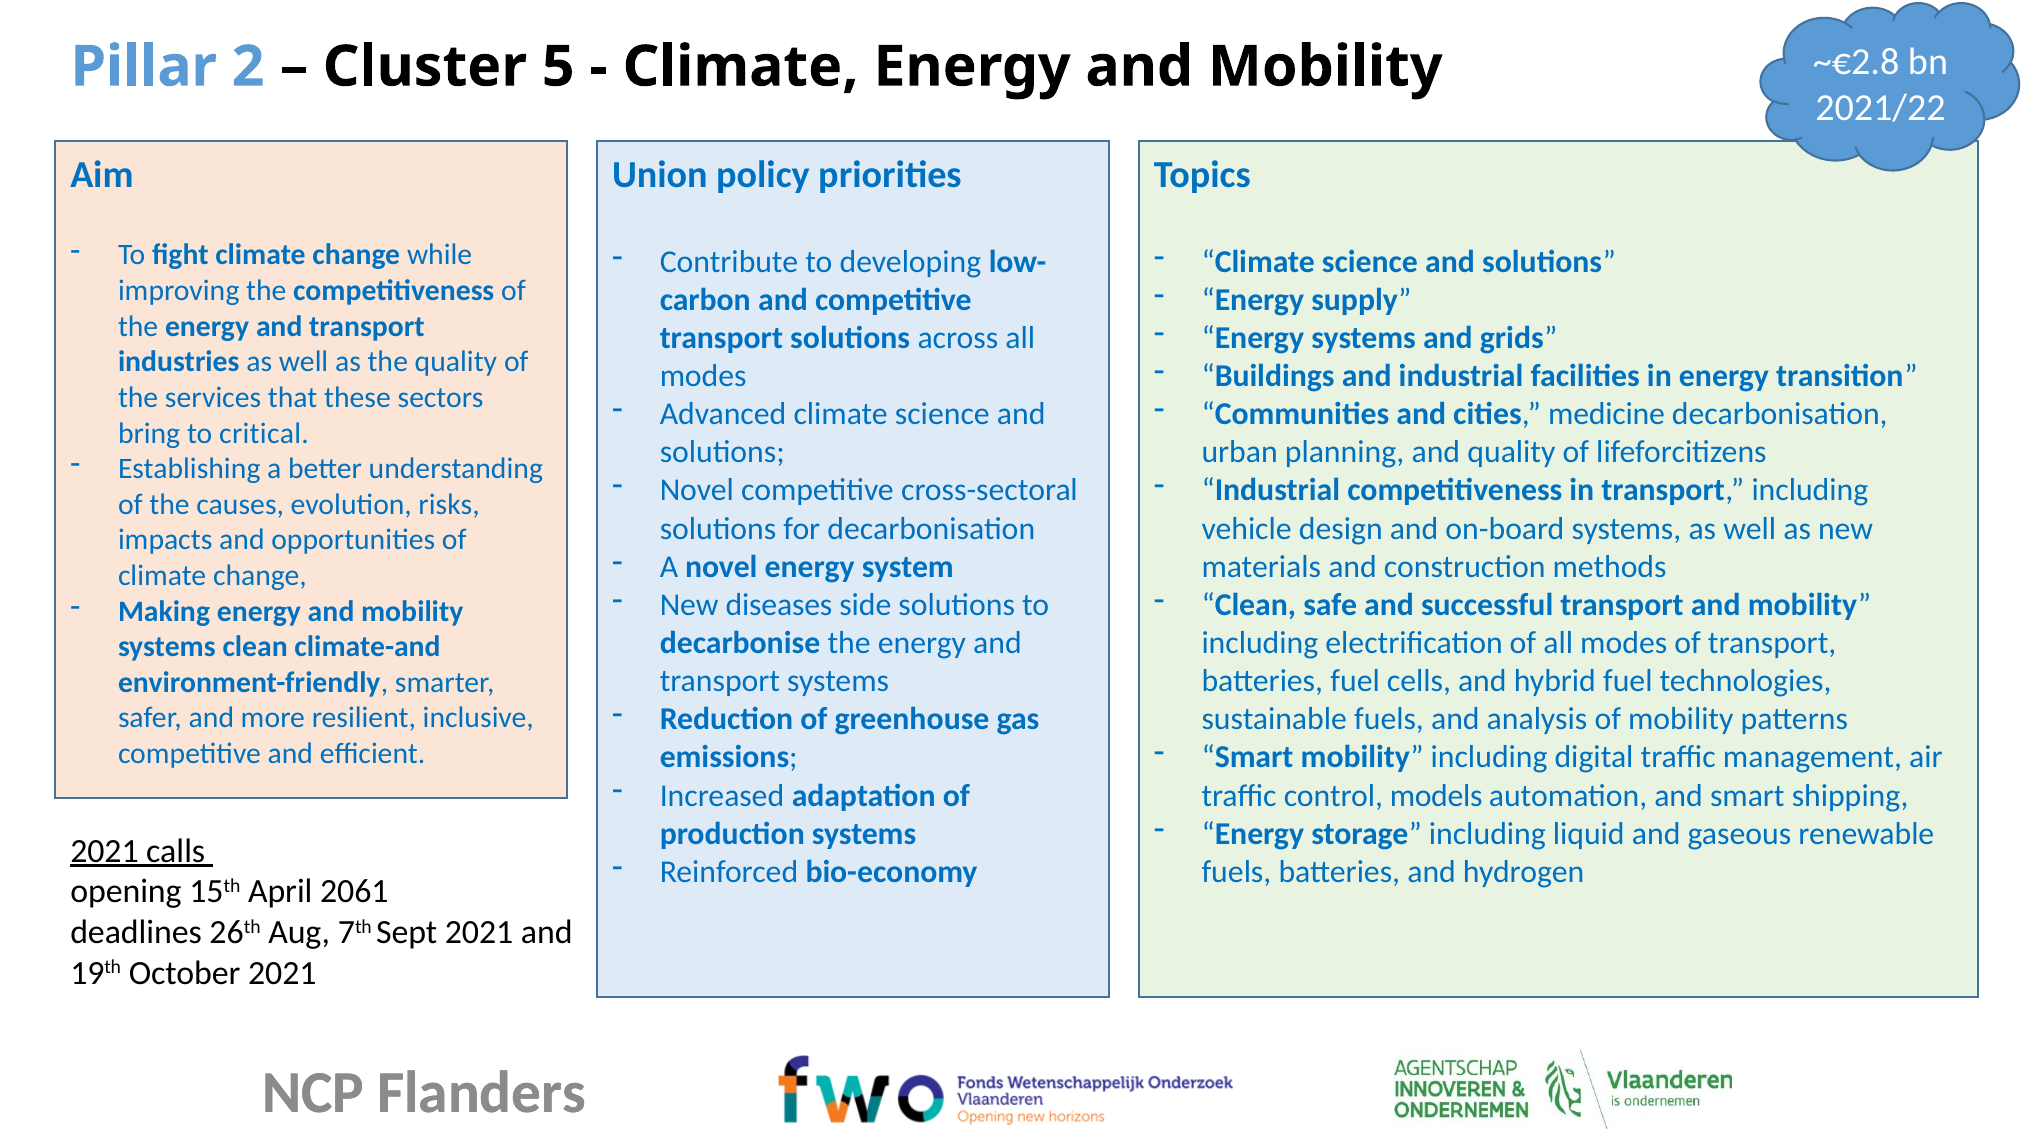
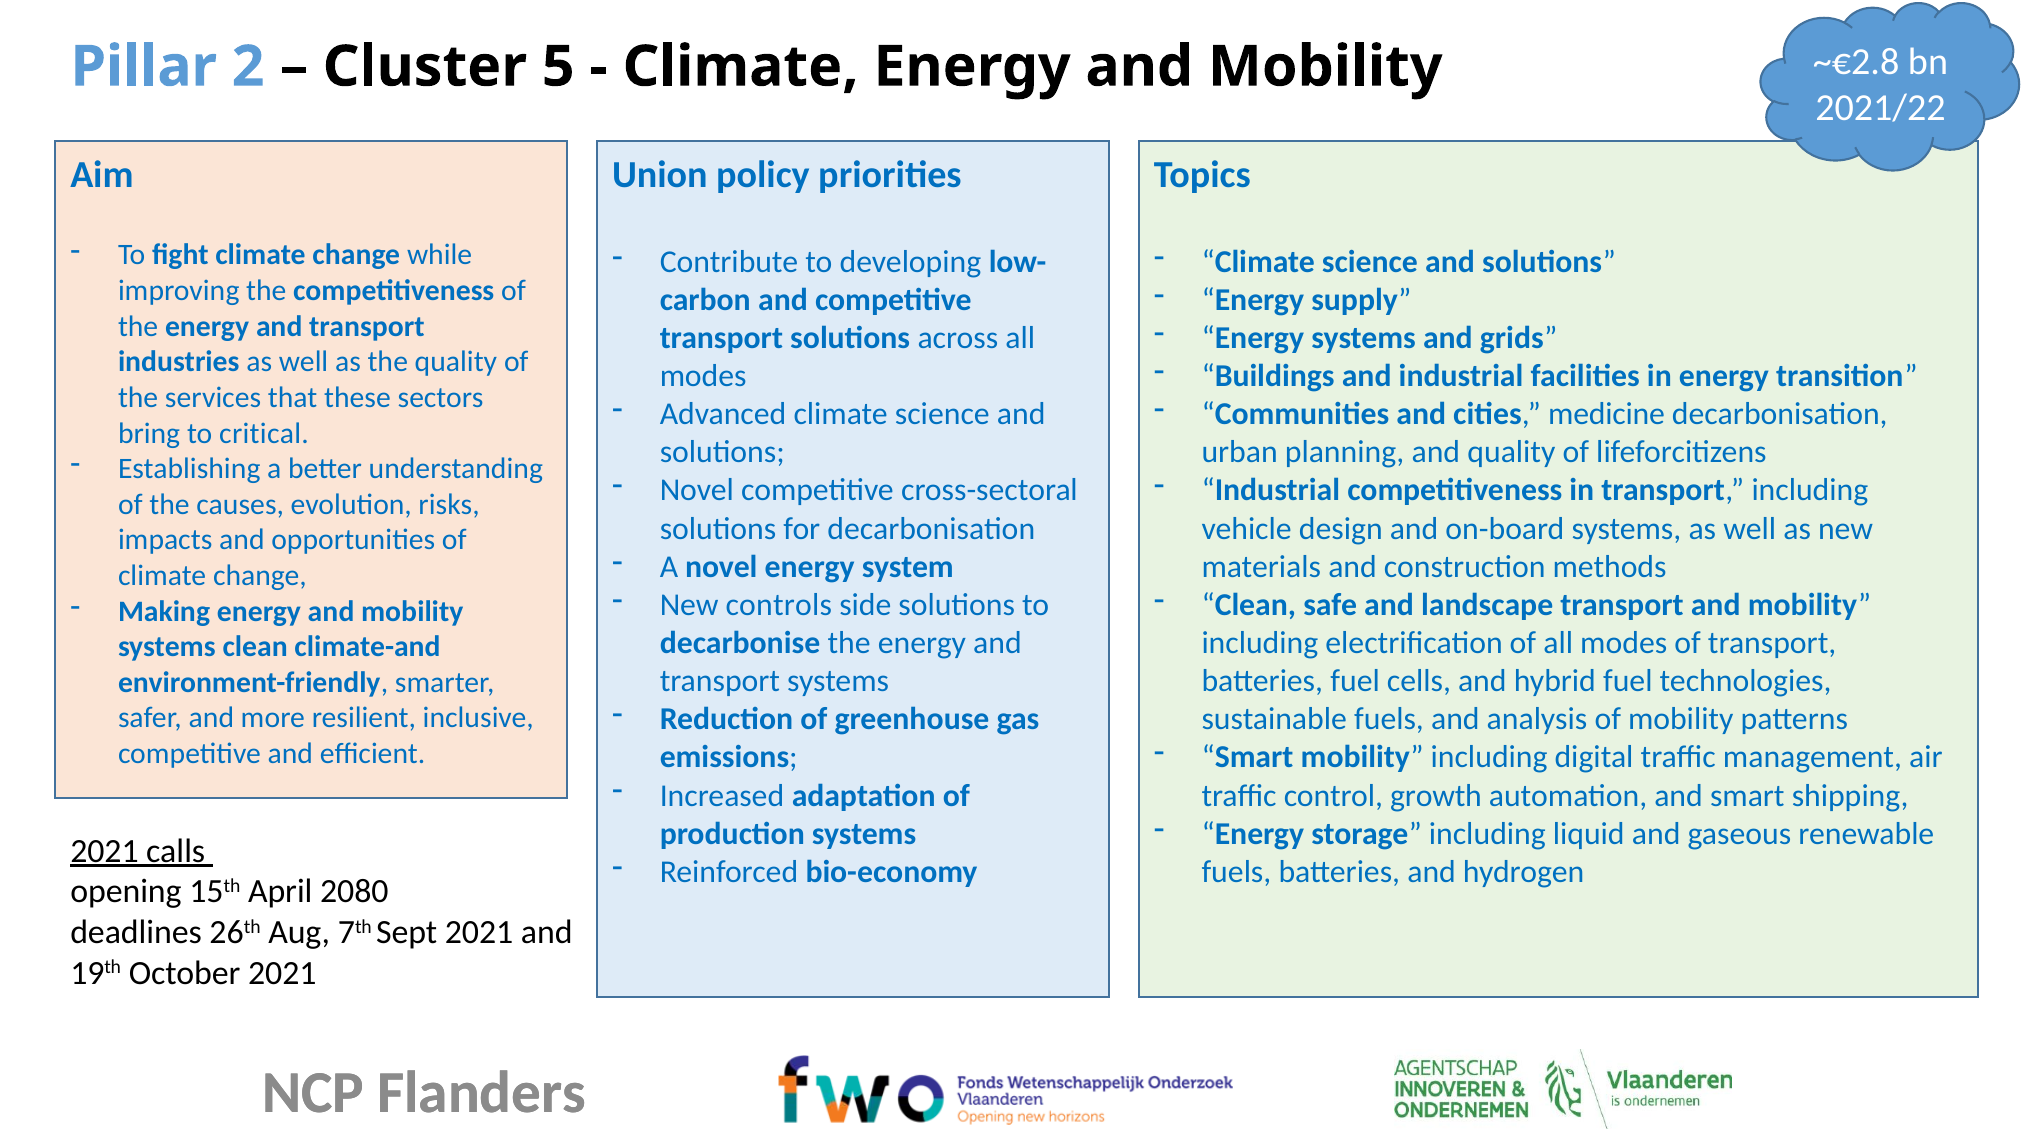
diseases: diseases -> controls (779, 605)
successful: successful -> landscape (1487, 605)
models: models -> growth (1436, 796)
2061: 2061 -> 2080 (354, 892)
